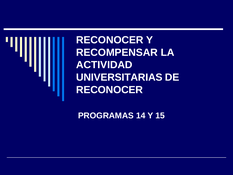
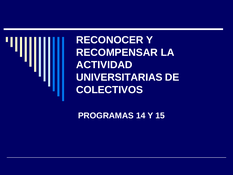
RECONOCER: RECONOCER -> COLECTIVOS (110, 90)
